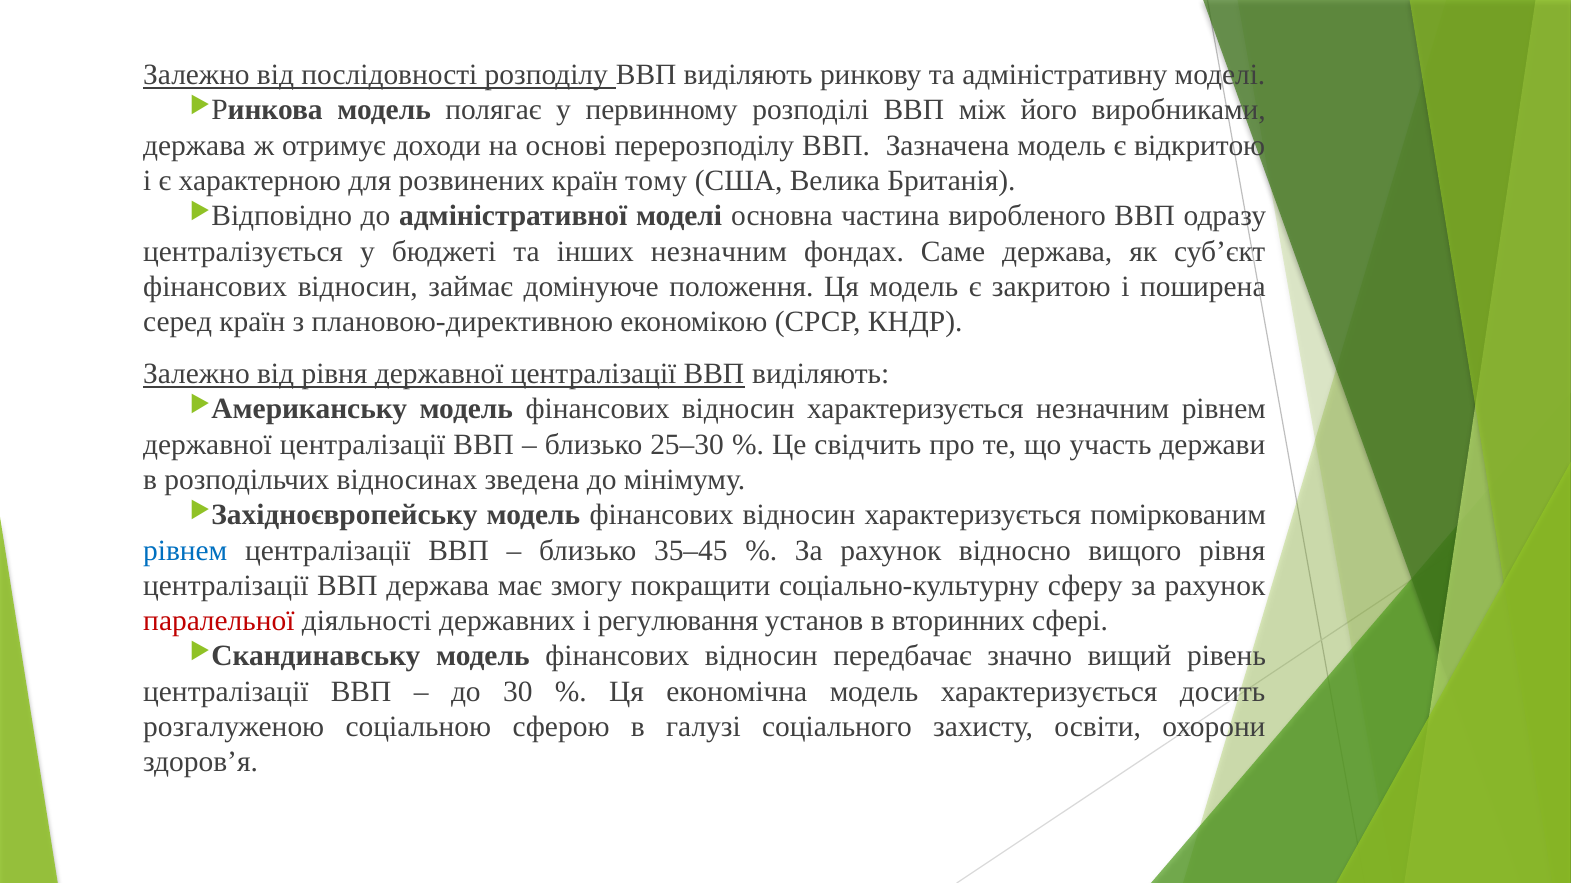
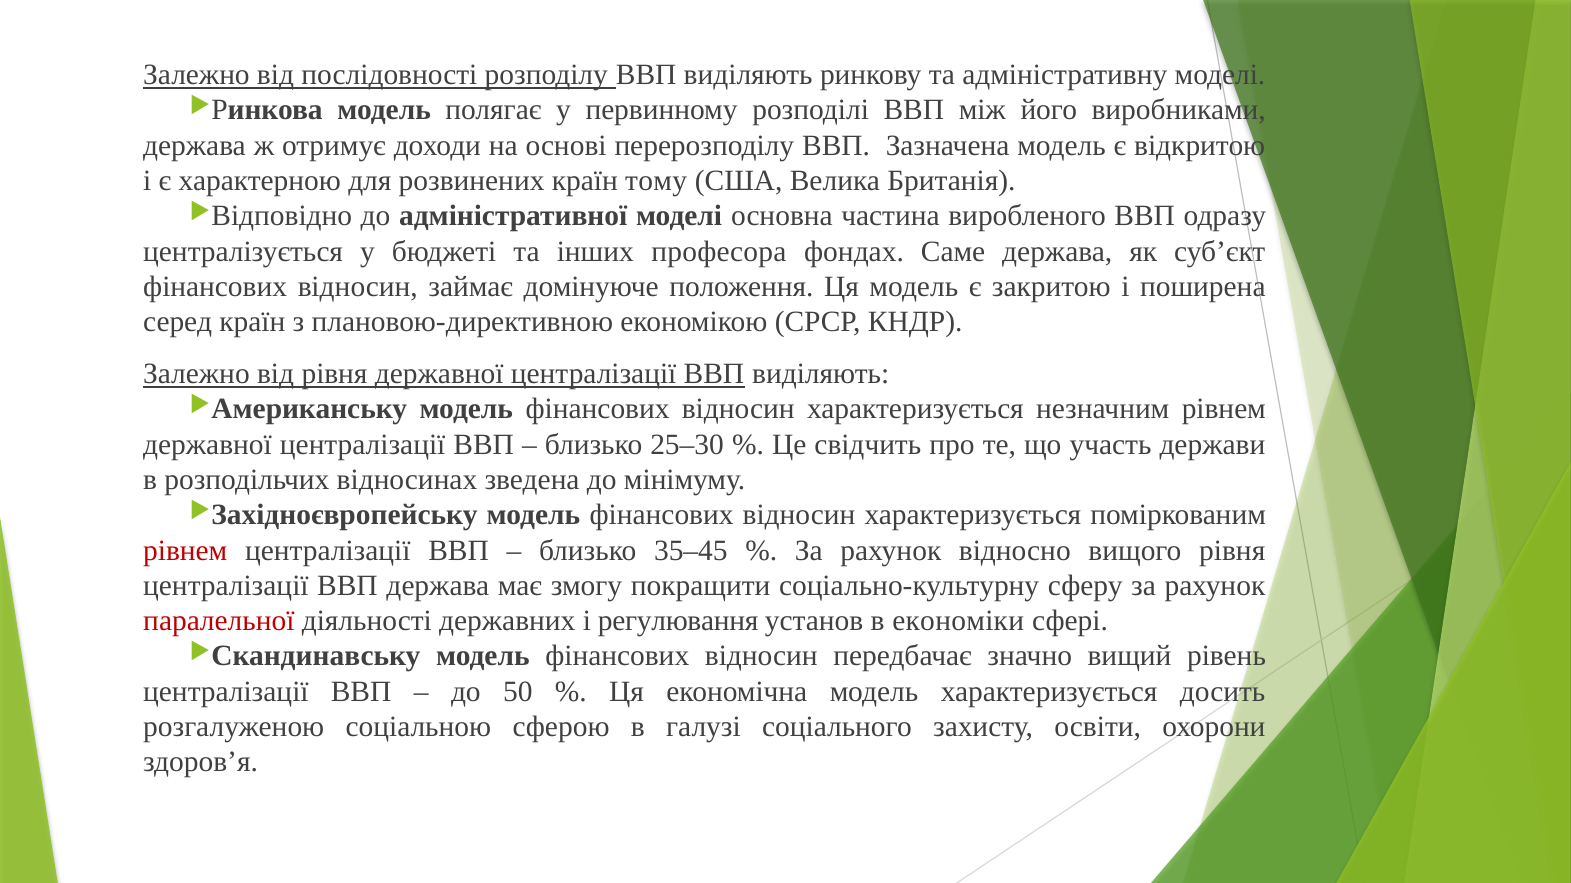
інших незначним: незначним -> професора (719, 252)
рівнем colour: blue -> red (185, 551)
вторинних: вторинних -> економіки (958, 621)
30: 30 -> 50 (518, 692)
